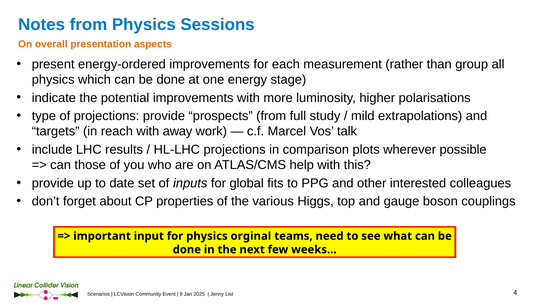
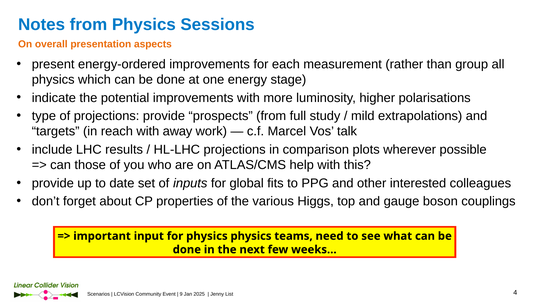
physics orginal: orginal -> physics (251, 236)
